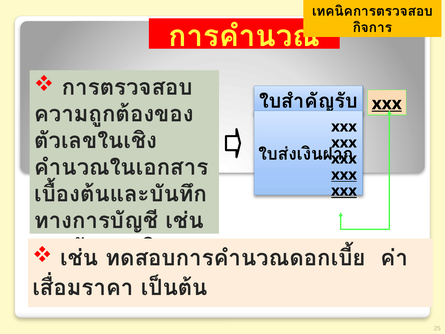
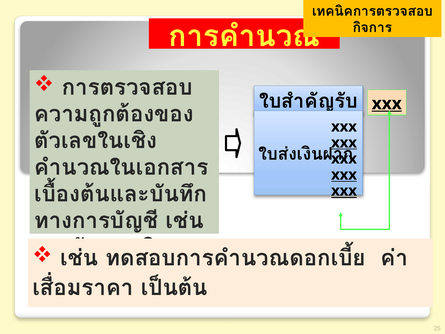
xxx underline: none -> present (344, 143)
